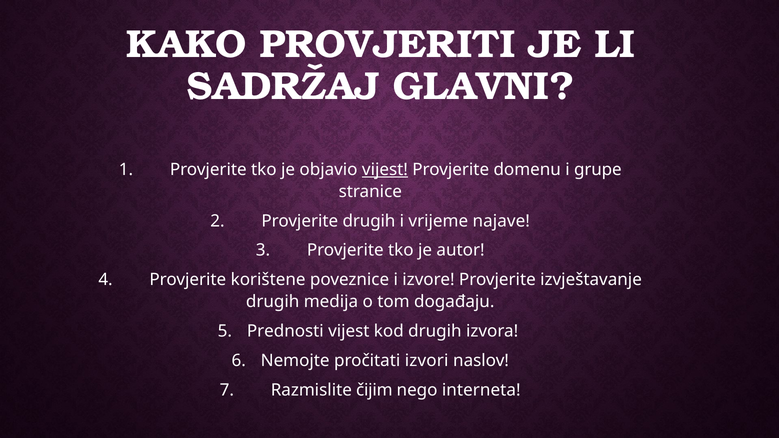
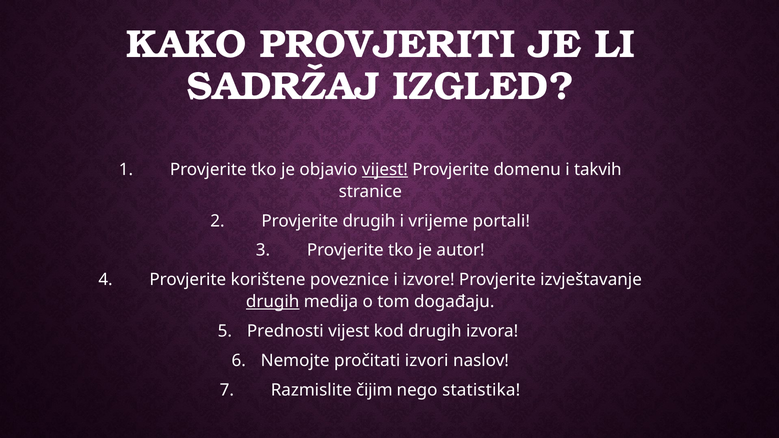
GLAVNI: GLAVNI -> IZGLED (484, 86)
grupe: grupe -> takvih (598, 170)
najave: najave -> portali (501, 221)
drugih underline: none -> present (273, 302)
interneta: interneta -> statistika (481, 390)
